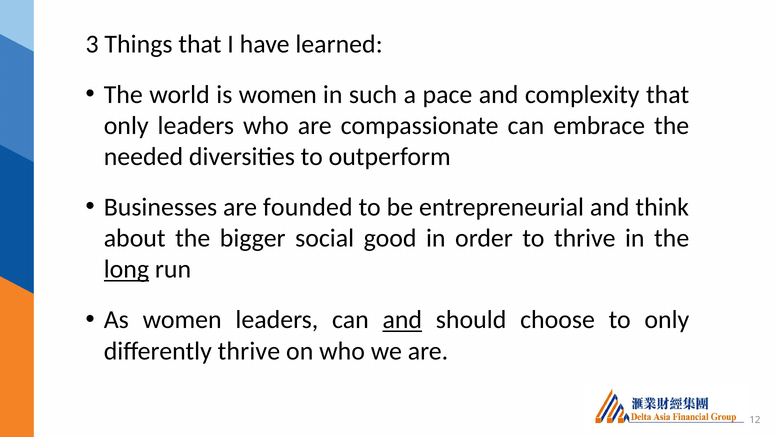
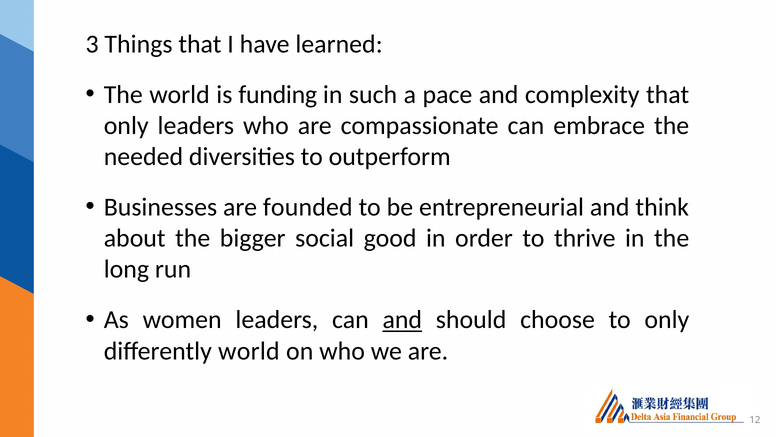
is women: women -> funding (278, 95)
long underline: present -> none (126, 269)
differently thrive: thrive -> world (249, 351)
